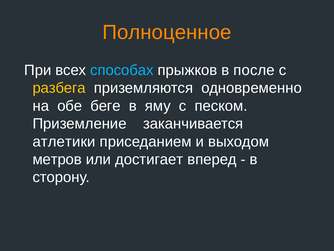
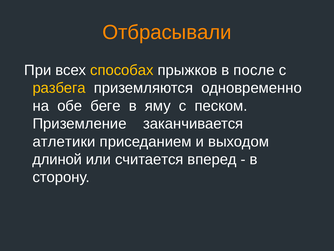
Полноценное: Полноценное -> Отбрасывали (167, 32)
способах colour: light blue -> yellow (122, 70)
метров: метров -> длиной (57, 159)
достигает: достигает -> считается (149, 159)
